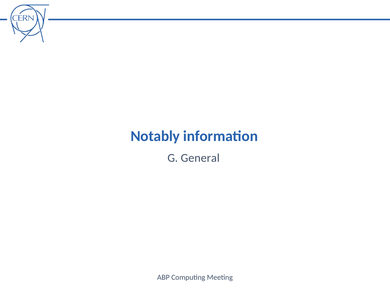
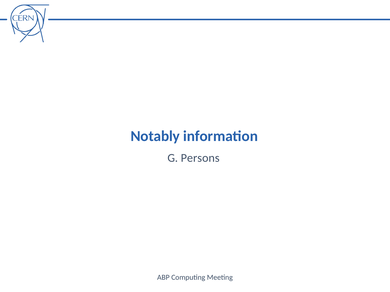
General: General -> Persons (200, 158)
